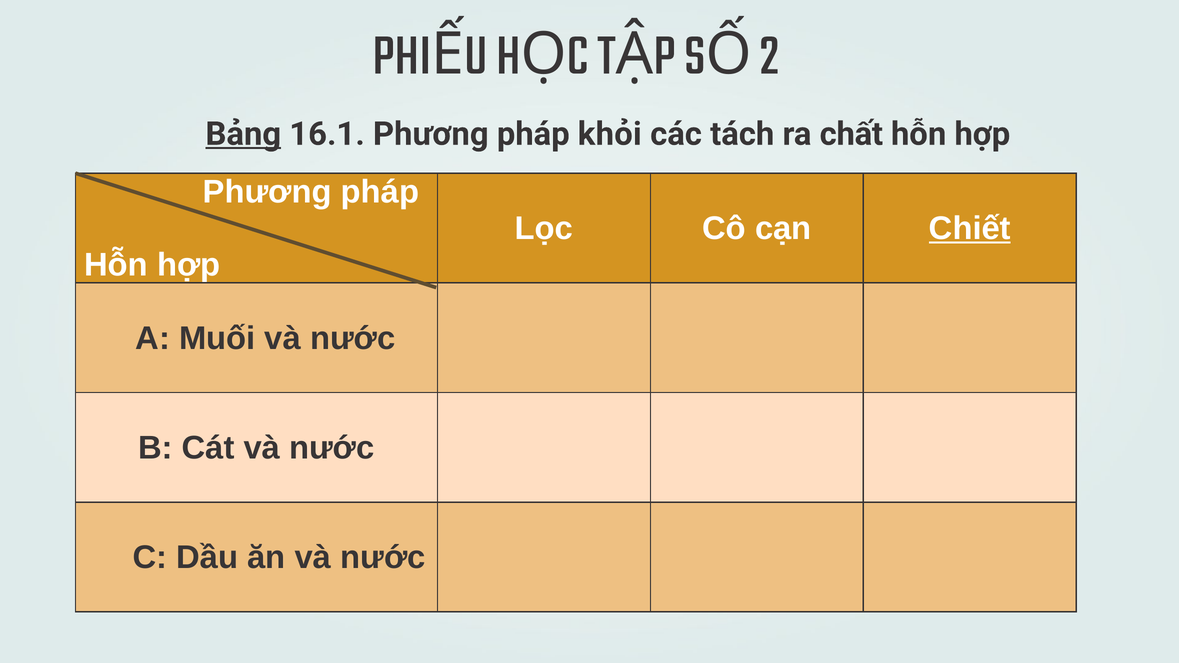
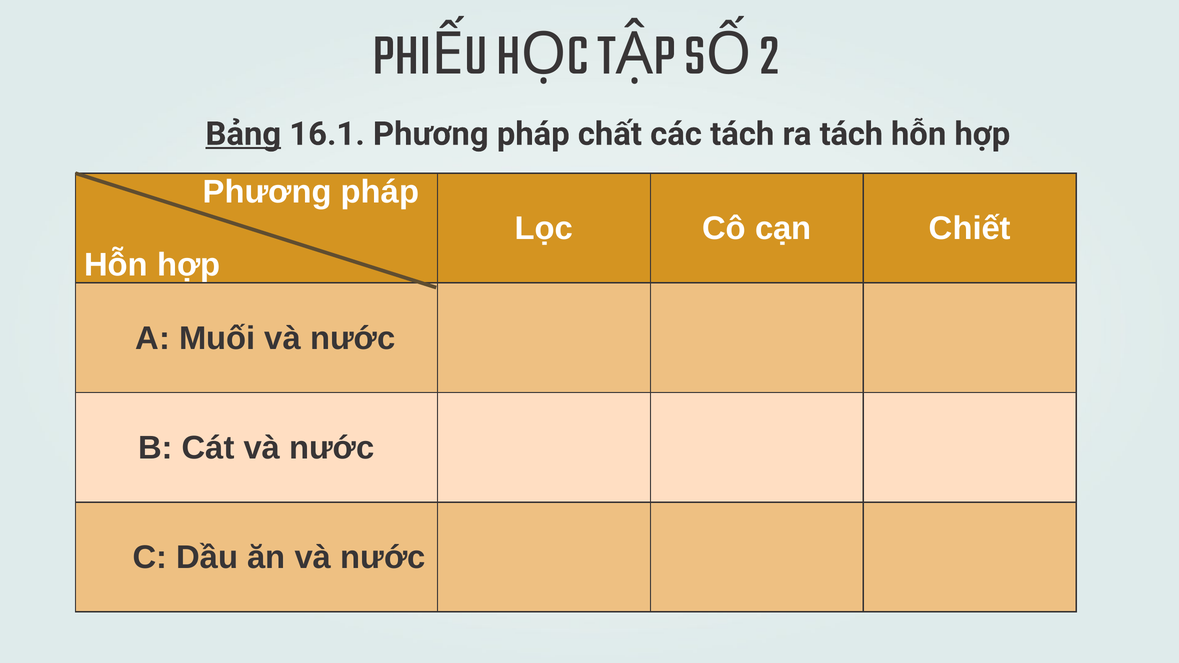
khỏi: khỏi -> chất (610, 134)
ra chất: chất -> tách (851, 134)
Chiết underline: present -> none (970, 229)
